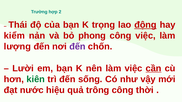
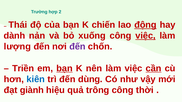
trọng: trọng -> chiến (104, 25)
kiểm: kiểm -> dành (14, 36)
phong: phong -> xuống (92, 36)
việc underline: none -> present (146, 36)
Lười: Lười -> Triền (23, 69)
bạn underline: none -> present (64, 69)
kiên colour: green -> blue (36, 79)
sống: sống -> dùng (90, 79)
nước: nước -> giành (32, 90)
